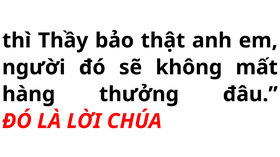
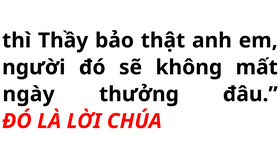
hàng: hàng -> ngày (29, 95)
